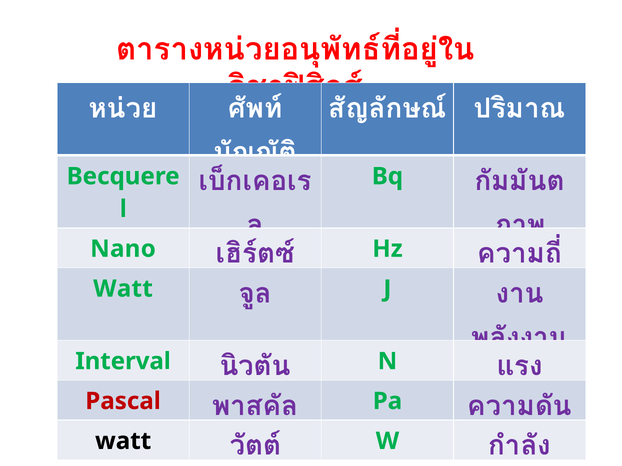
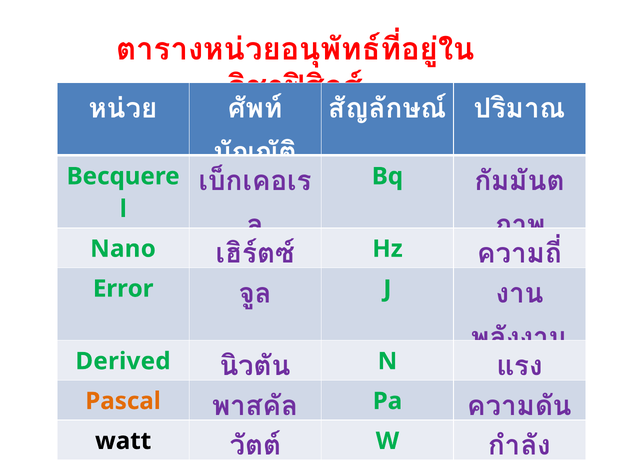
Watt: Watt -> Error (123, 289)
Interval: Interval -> Derived (123, 362)
Pascal colour: red -> orange (123, 402)
